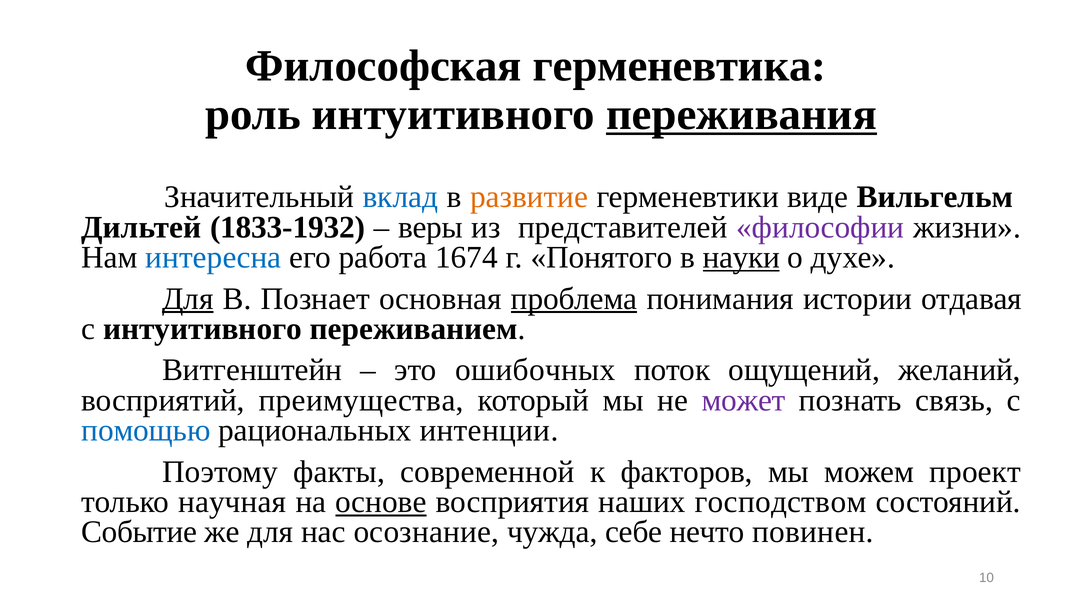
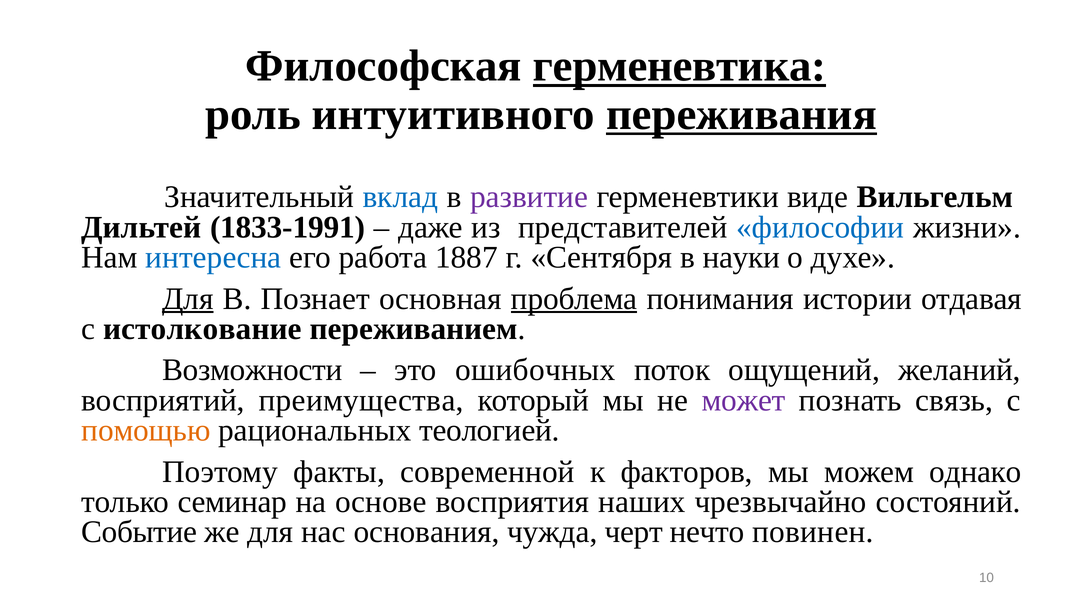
герменевтика underline: none -> present (680, 66)
развитие colour: orange -> purple (529, 197)
1833-1932: 1833-1932 -> 1833-1991 (288, 227)
веры: веры -> даже (431, 227)
философии colour: purple -> blue (820, 227)
1674: 1674 -> 1887 (466, 257)
Понятого: Понятого -> Сентября (601, 257)
науки underline: present -> none (741, 257)
с интуитивного: интуитивного -> истолкование (202, 329)
Витгенштейн: Витгенштейн -> Возможности (252, 370)
помощью colour: blue -> orange (146, 431)
интенции: интенции -> теологией (489, 431)
проект: проект -> однако (975, 472)
научная: научная -> семинар (232, 502)
основе underline: present -> none (381, 502)
господством: господством -> чрезвычайно (781, 502)
осознание: осознание -> основания (427, 532)
себе: себе -> черт (634, 532)
